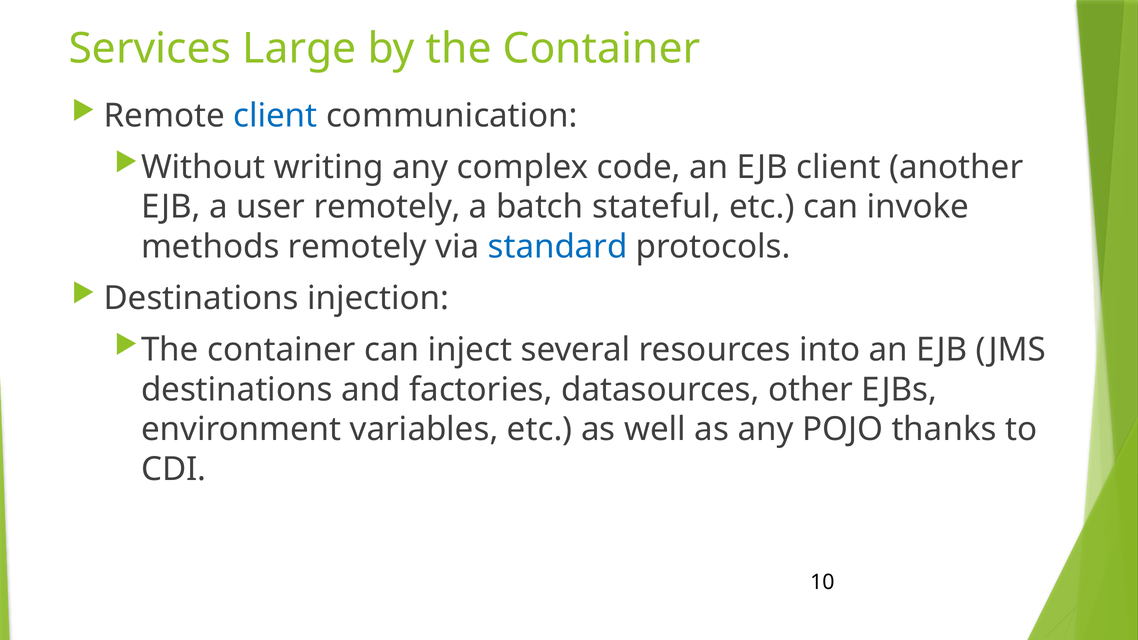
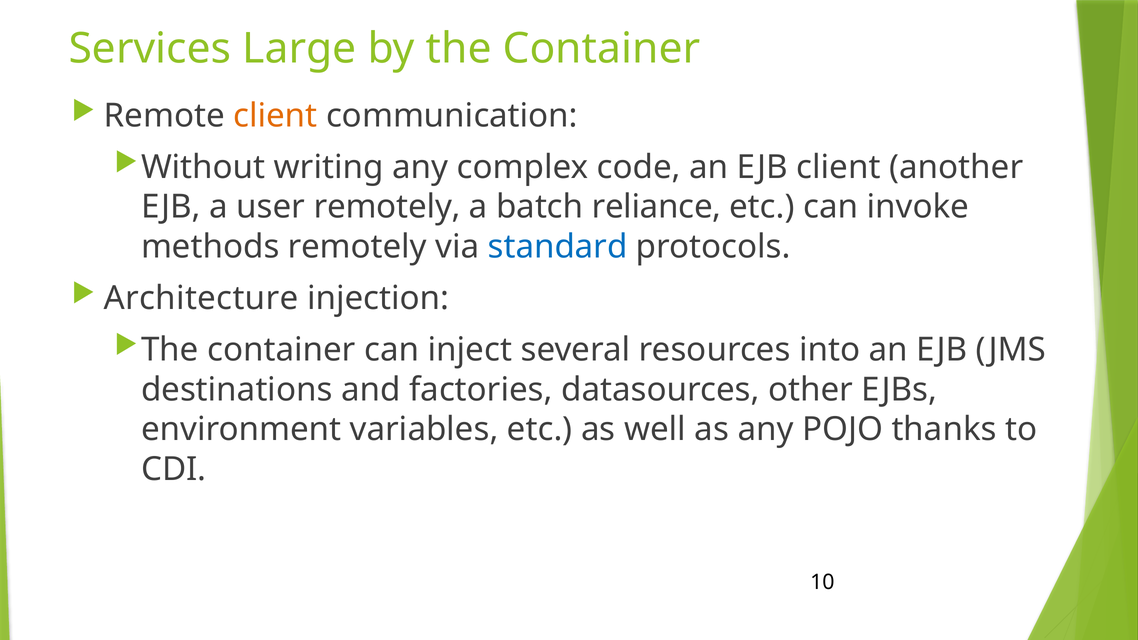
client colour: blue -> orange (275, 116)
stateful: stateful -> reliance (657, 207)
Destinations: Destinations -> Architecture (201, 298)
